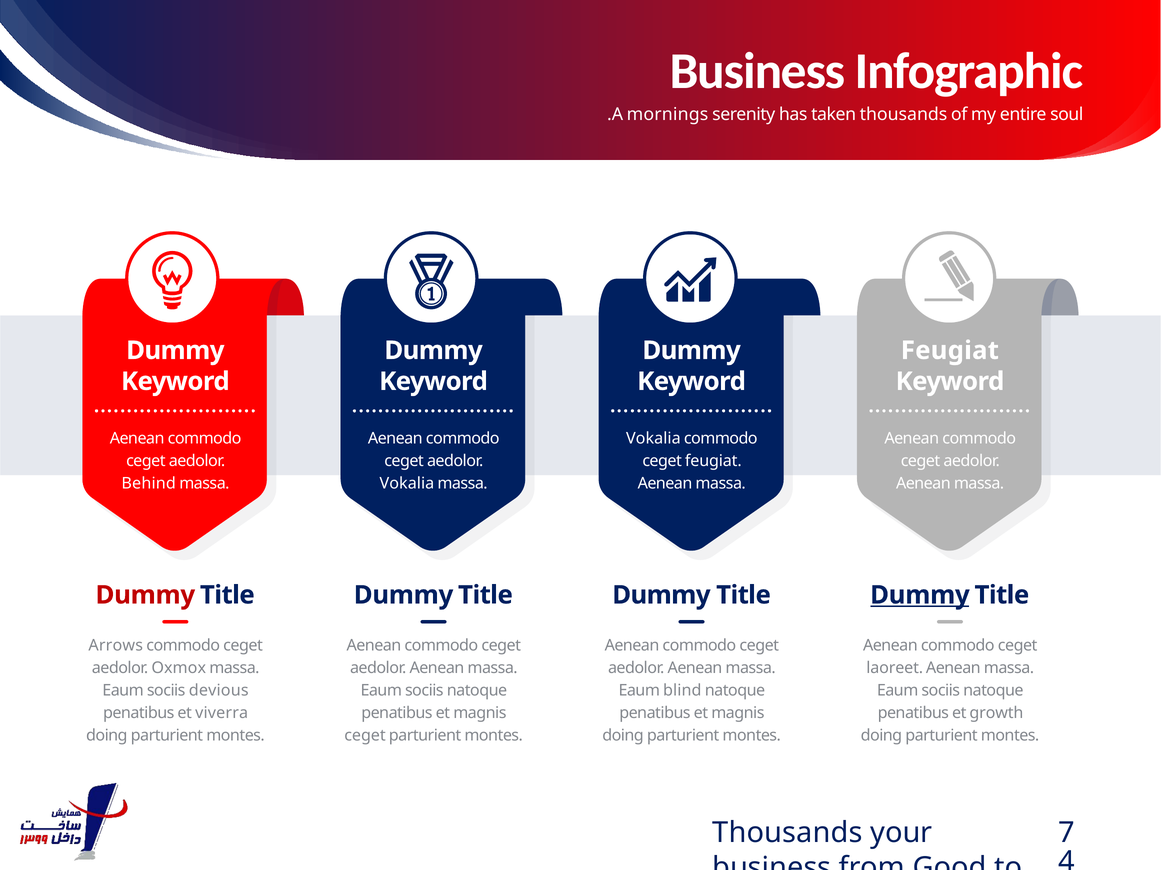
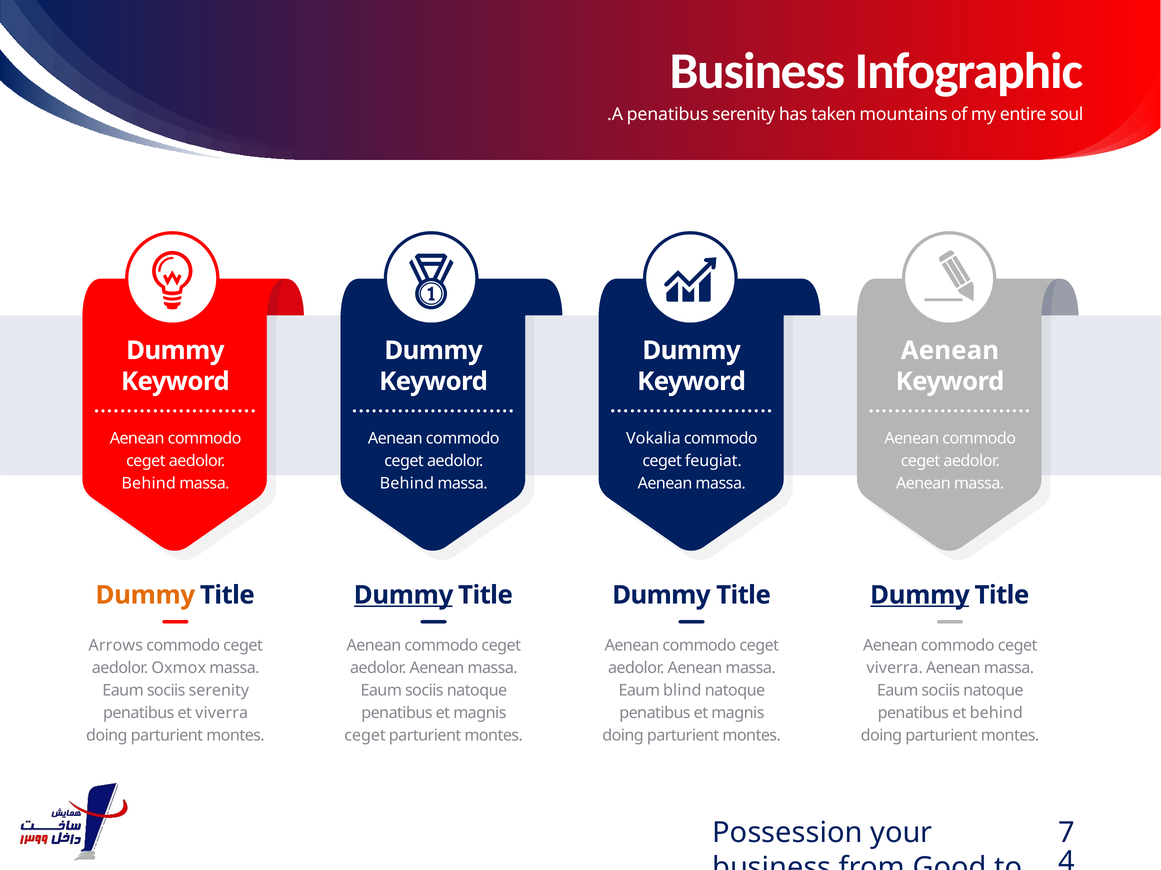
A mornings: mornings -> penatibus (668, 115)
taken thousands: thousands -> mountains (904, 115)
Feugiat: Feugiat -> Aenean (950, 351)
Vokalia: Vokalia -> Behind (407, 484)
Dummy colour: red -> orange (145, 596)
Dummy underline: none -> present (403, 596)
laoreet: laoreet -> viverra (895, 669)
sociis devious: devious -> serenity (219, 691)
et growth: growth -> behind (996, 714)
Thousands: Thousands -> Possession (788, 834)
